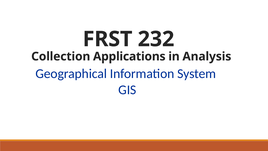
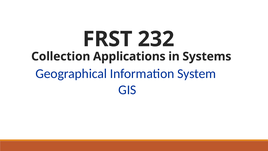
Analysis: Analysis -> Systems (207, 56)
